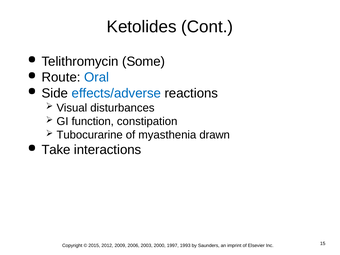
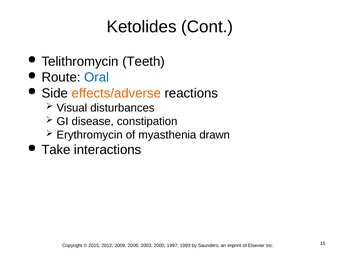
Some: Some -> Teeth (144, 62)
effects/adverse colour: blue -> orange (116, 93)
function: function -> disease (93, 121)
Tubocurarine: Tubocurarine -> Erythromycin (90, 135)
